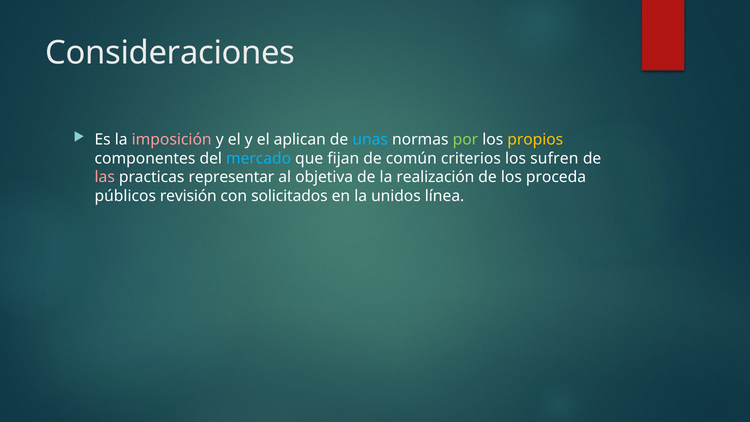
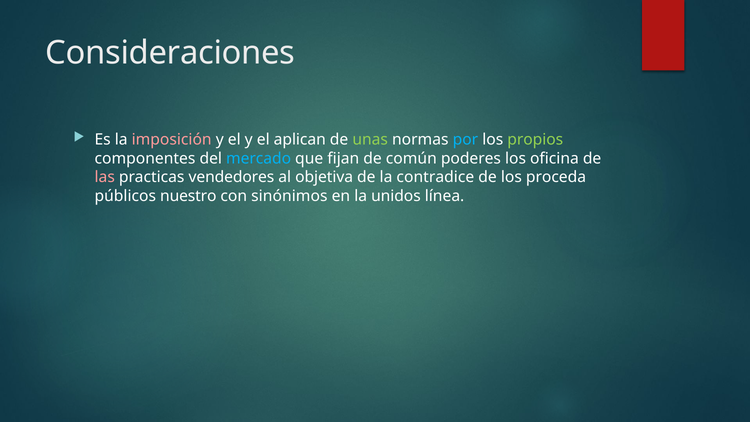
unas colour: light blue -> light green (370, 140)
por colour: light green -> light blue (465, 140)
propios colour: yellow -> light green (535, 140)
criterios: criterios -> poderes (471, 158)
sufren: sufren -> oficina (554, 158)
representar: representar -> vendedores (231, 177)
realización: realización -> contradice (435, 177)
revisión: revisión -> nuestro (188, 196)
solicitados: solicitados -> sinónimos (289, 196)
